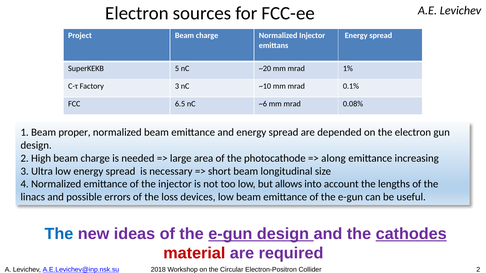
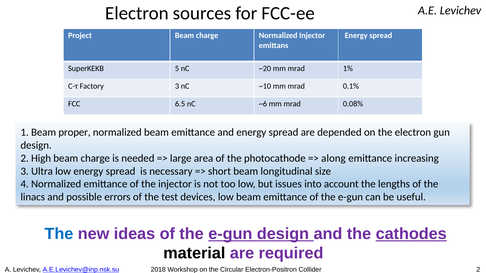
allows: allows -> issues (289, 184)
loss: loss -> test (170, 197)
material colour: red -> black (194, 254)
